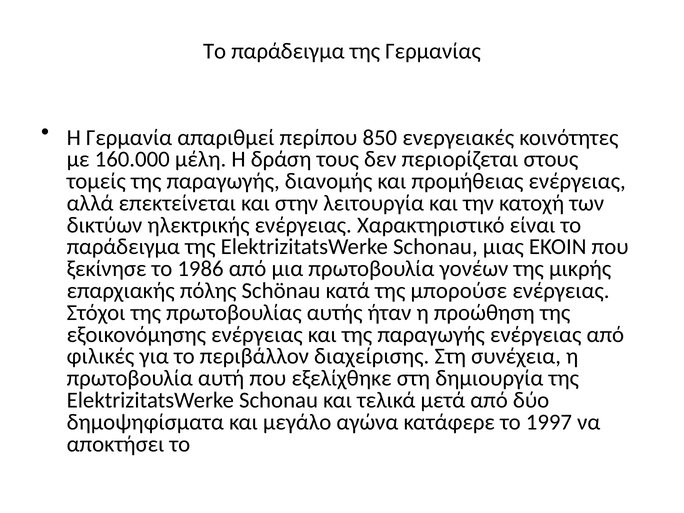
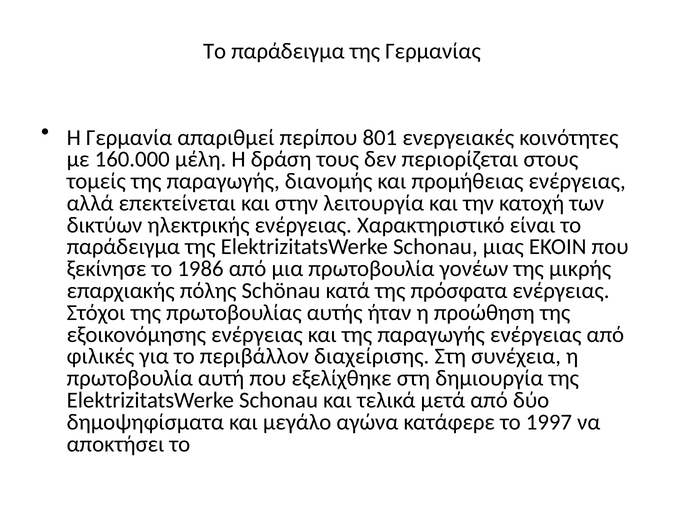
850: 850 -> 801 (380, 137)
μπορούσε: μπορούσε -> πρόσφατα (459, 291)
